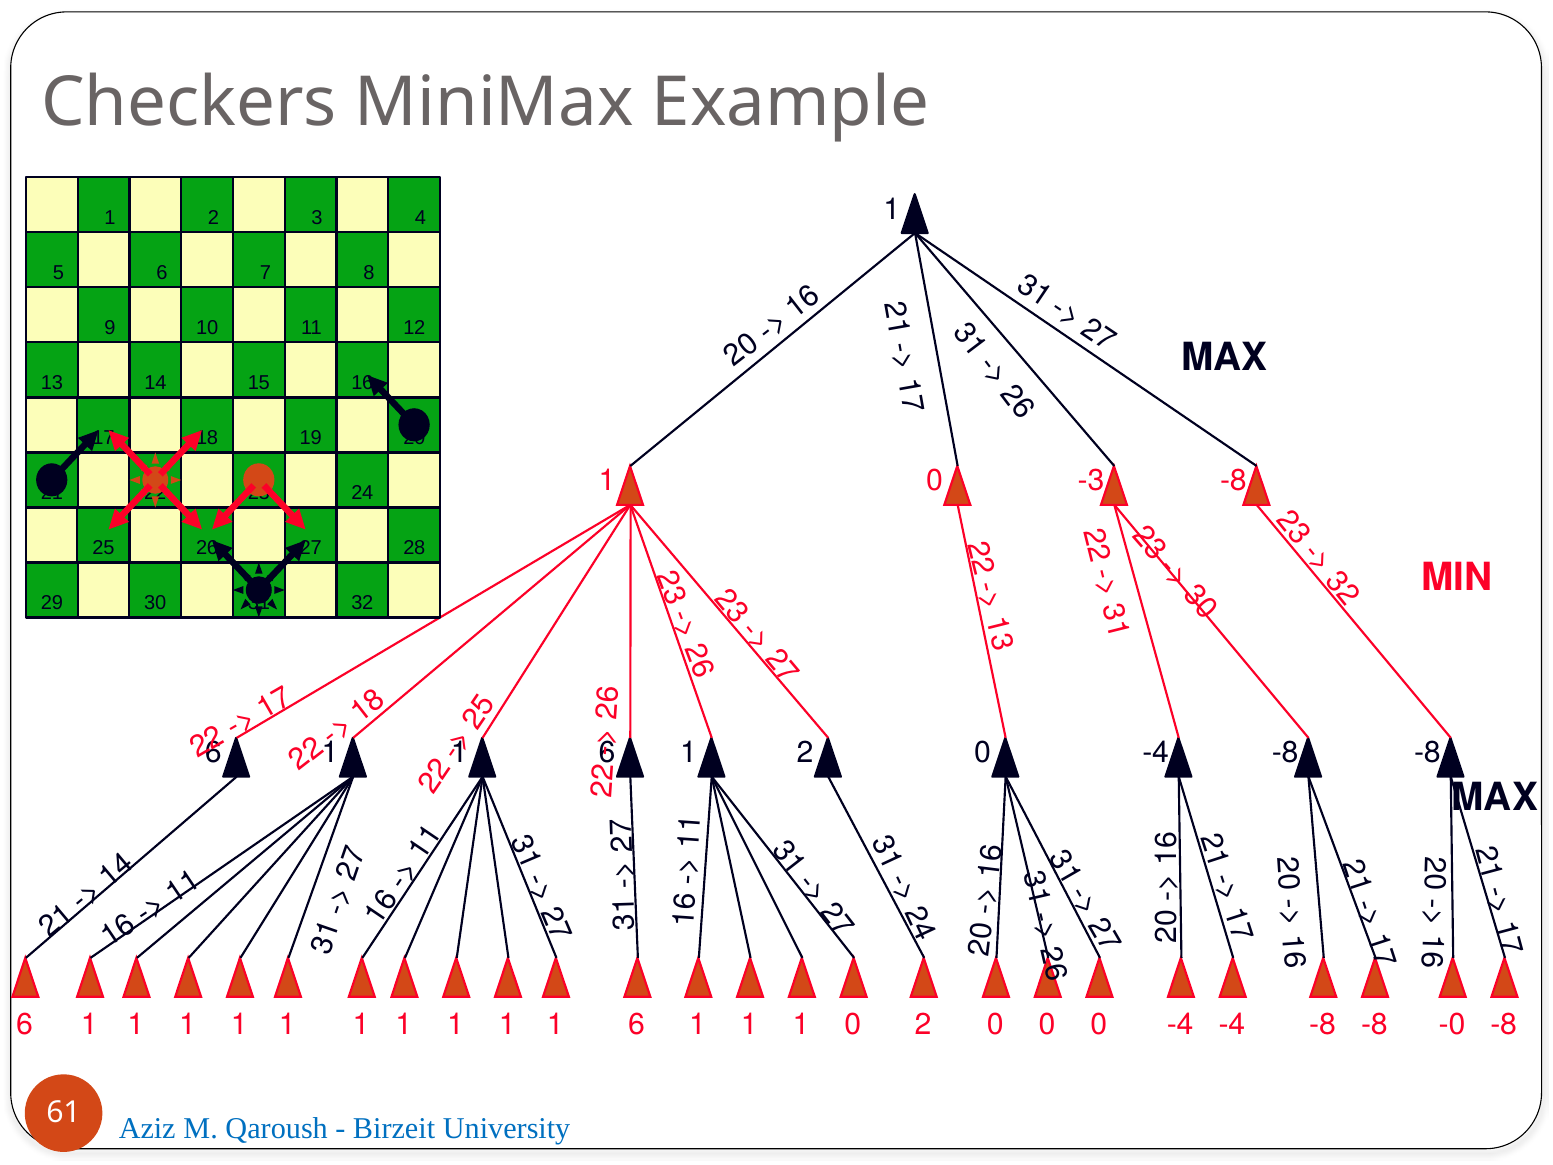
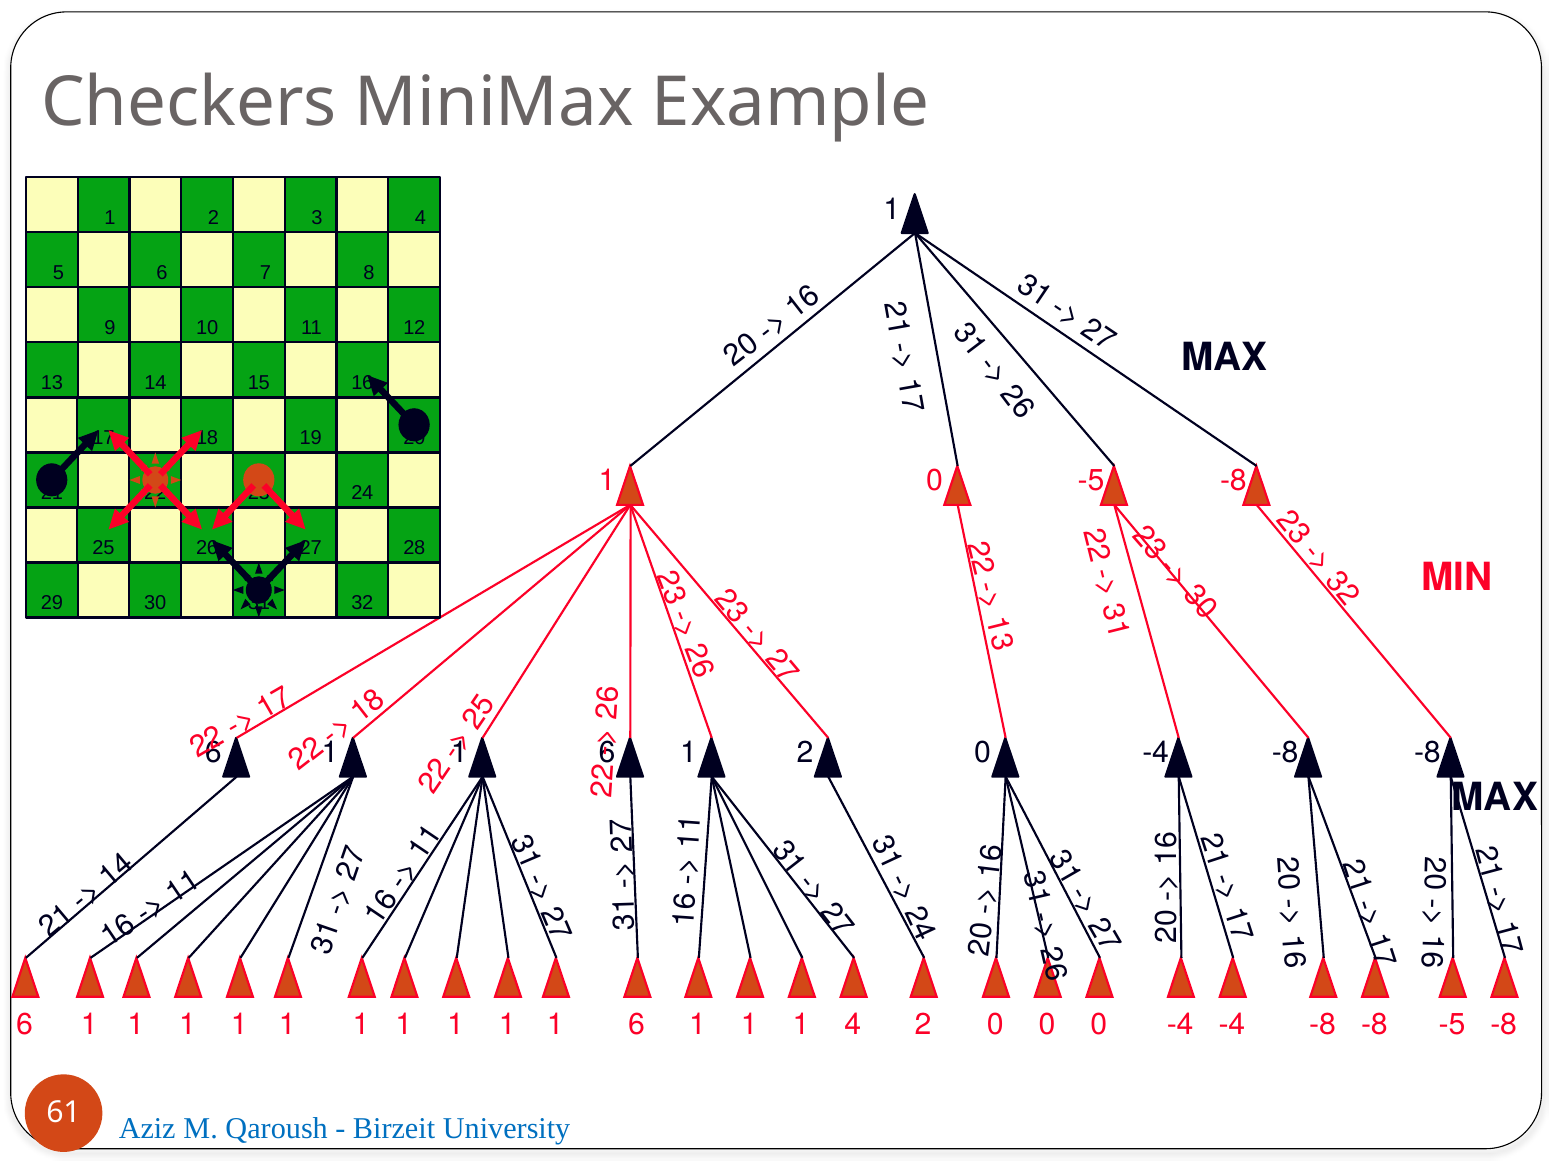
0 -3: -3 -> -5 (1091, 481)
1 1 0: 0 -> 4 (853, 1024)
-8 -0: -0 -> -5 (1452, 1024)
